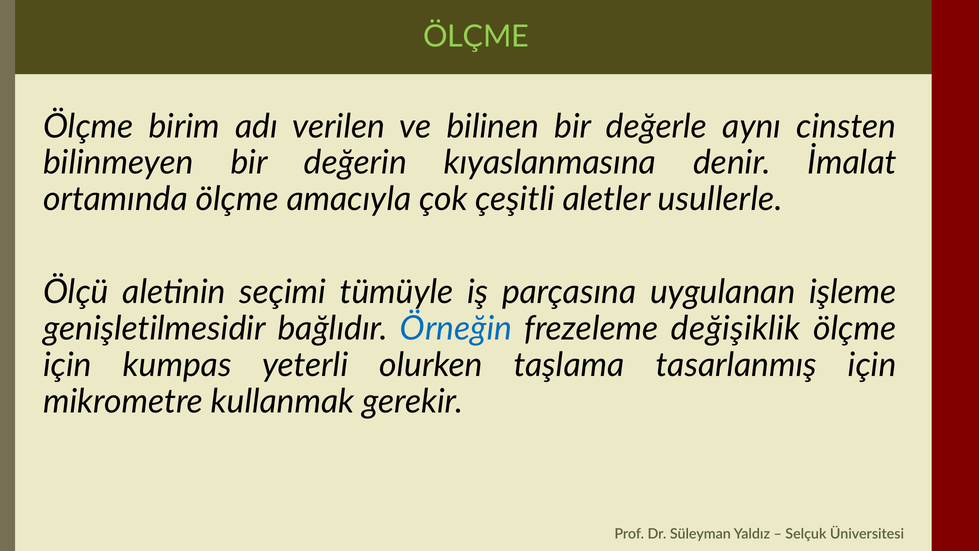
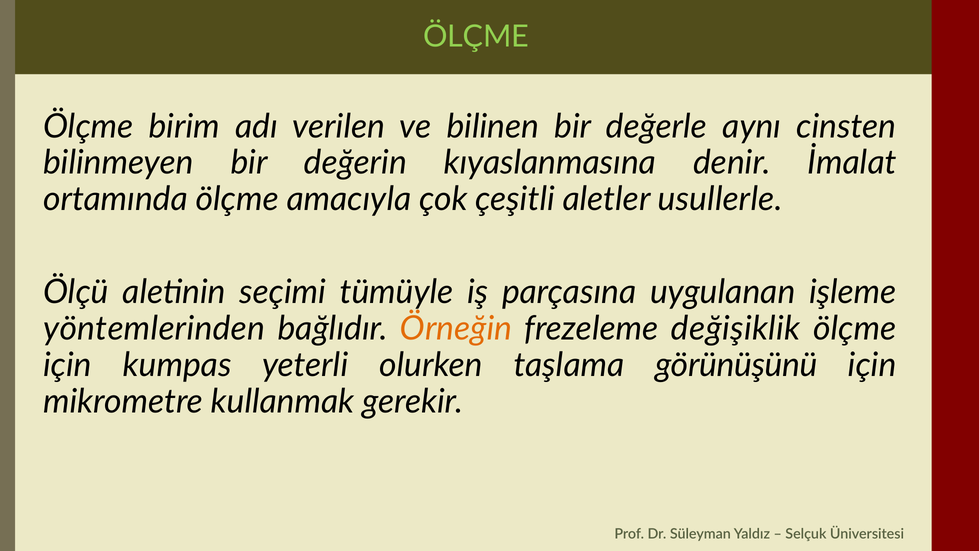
genişletilmesidir: genişletilmesidir -> yöntemlerinden (154, 329)
Örneğin colour: blue -> orange (456, 329)
tasarlanmış: tasarlanmış -> görünüşünü (736, 365)
